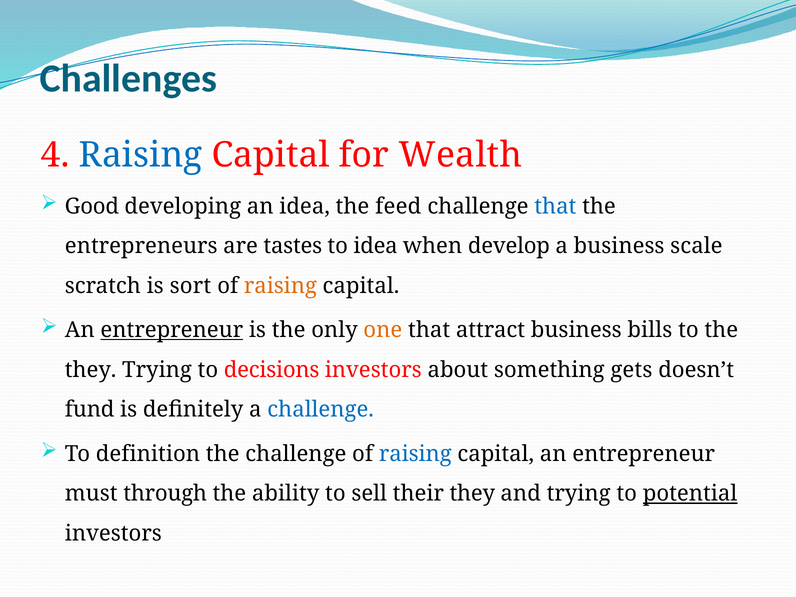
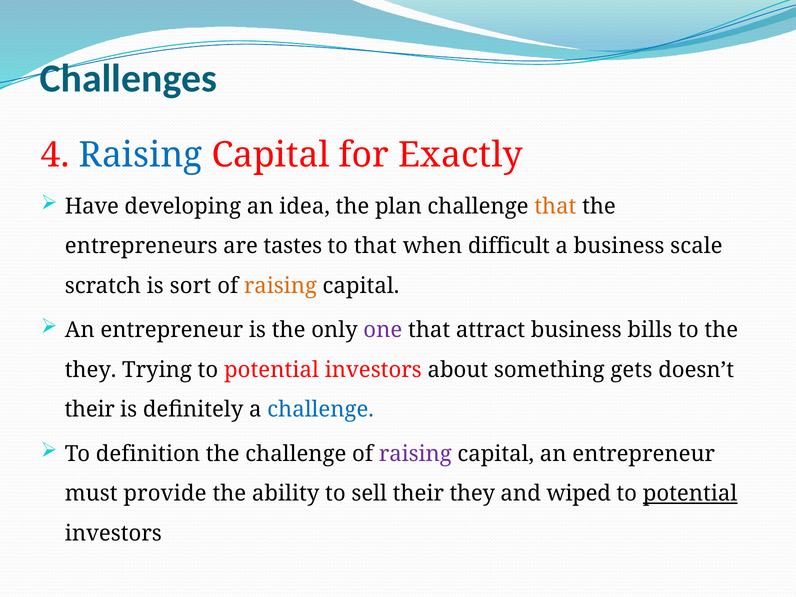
Wealth: Wealth -> Exactly (460, 155)
Good: Good -> Have (92, 206)
feed: feed -> plan (398, 206)
that colour: blue -> orange (555, 206)
to idea: idea -> that (375, 246)
develop: develop -> difficult (509, 246)
entrepreneur underline: present -> none (172, 330)
one colour: orange -> purple (383, 330)
Trying to decisions: decisions -> potential (271, 370)
fund: fund -> their (90, 410)
raising colour: blue -> purple (415, 454)
through: through -> provide (165, 494)
and trying: trying -> wiped (579, 494)
